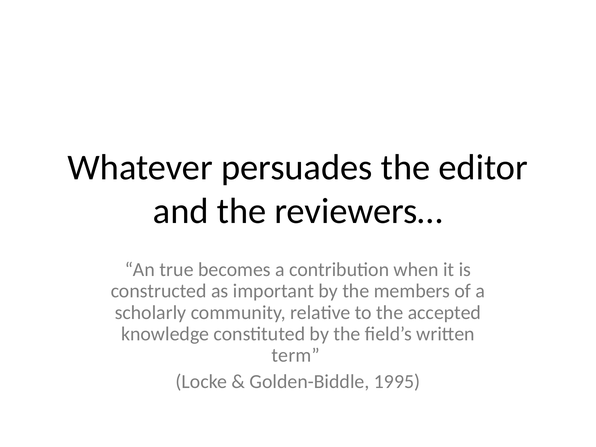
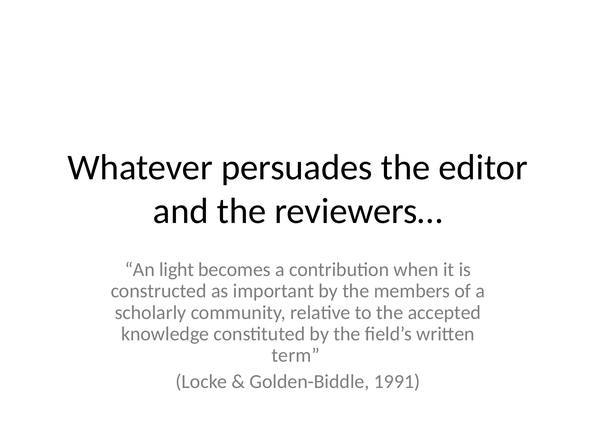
true: true -> light (177, 270)
1995: 1995 -> 1991 (397, 382)
